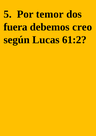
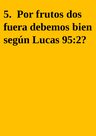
temor: temor -> frutos (50, 14)
creo: creo -> bien (82, 27)
61:2: 61:2 -> 95:2 (74, 40)
